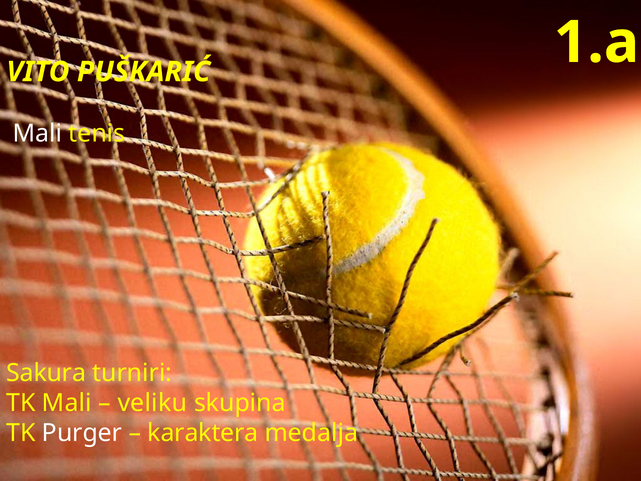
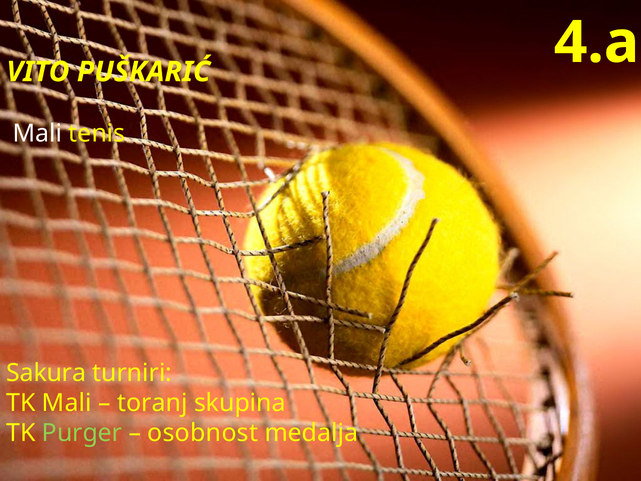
1.a: 1.a -> 4.a (596, 42)
veliku: veliku -> toranj (152, 403)
Purger colour: white -> light green (82, 433)
karaktera: karaktera -> osobnost (203, 433)
